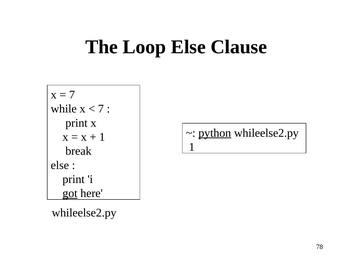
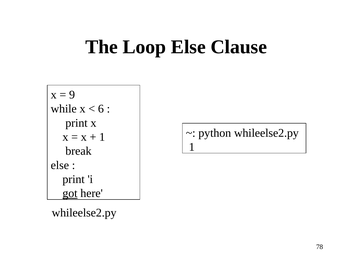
7: 7 -> 9 (72, 95)
7: 7 -> 6 (101, 109)
python underline: present -> none (215, 133)
